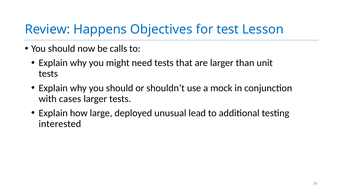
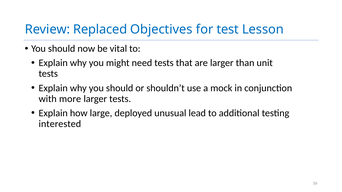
Happens: Happens -> Replaced (100, 29)
calls: calls -> vital (118, 49)
cases: cases -> more (70, 99)
